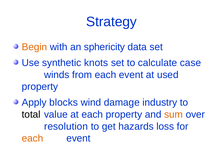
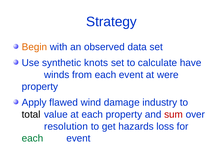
sphericity: sphericity -> observed (104, 47)
case: case -> have (191, 63)
used: used -> were (168, 74)
blocks: blocks -> flawed (64, 102)
sum colour: orange -> red (174, 114)
each colour: orange -> green (32, 138)
